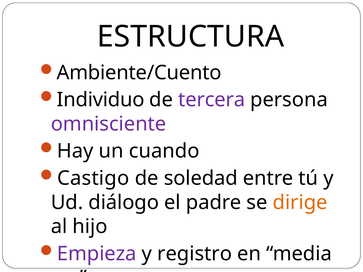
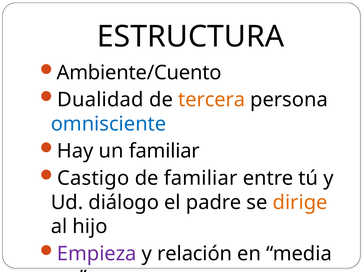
Individuo: Individuo -> Dualidad (100, 100)
tercera colour: purple -> orange (212, 100)
omnisciente colour: purple -> blue (109, 124)
un cuando: cuando -> familiar (164, 151)
de soledad: soledad -> familiar (201, 178)
registro: registro -> relación (195, 254)
